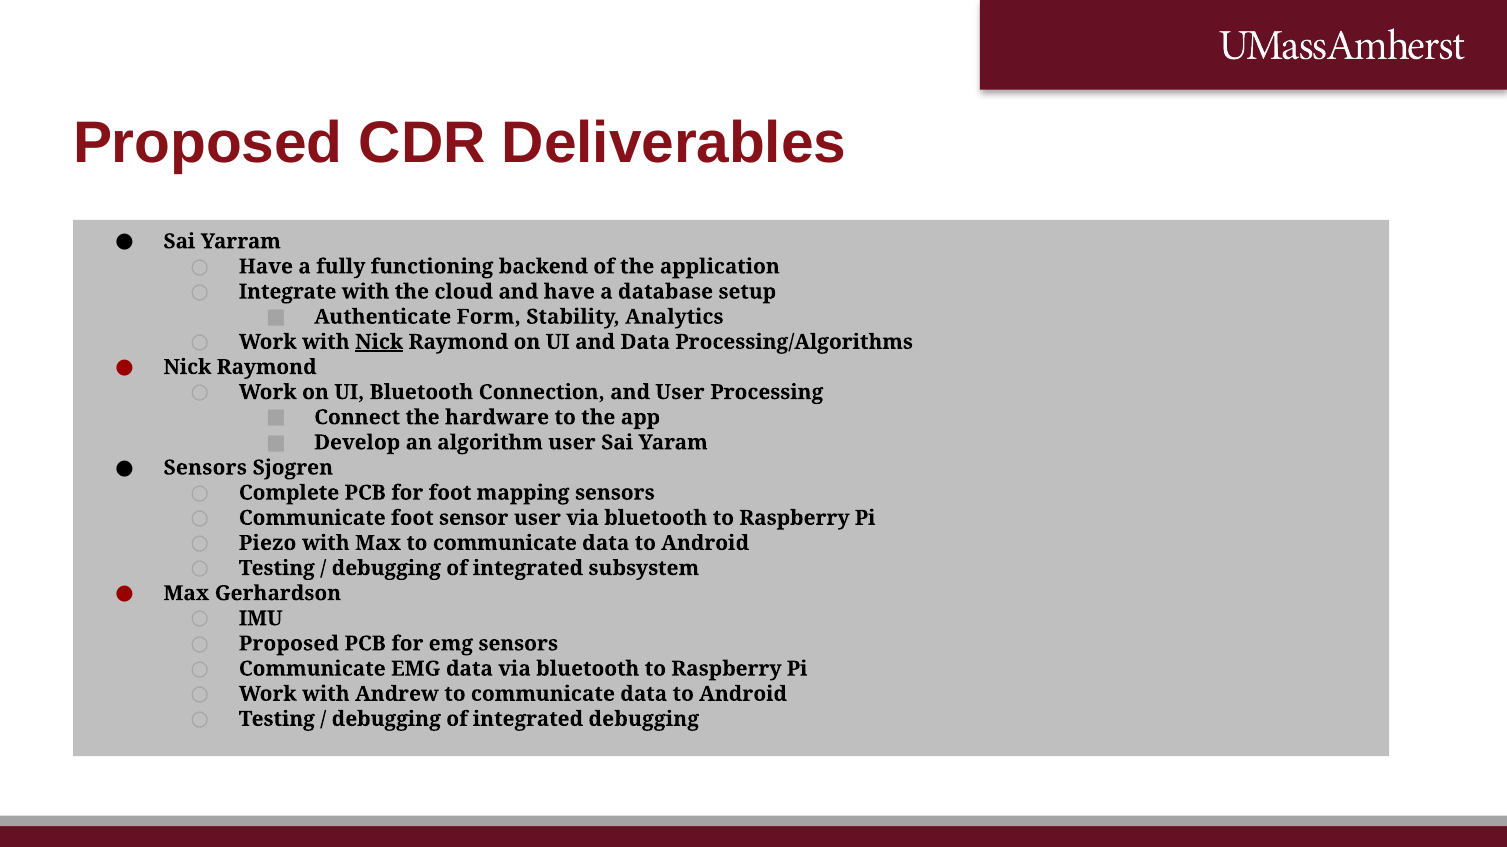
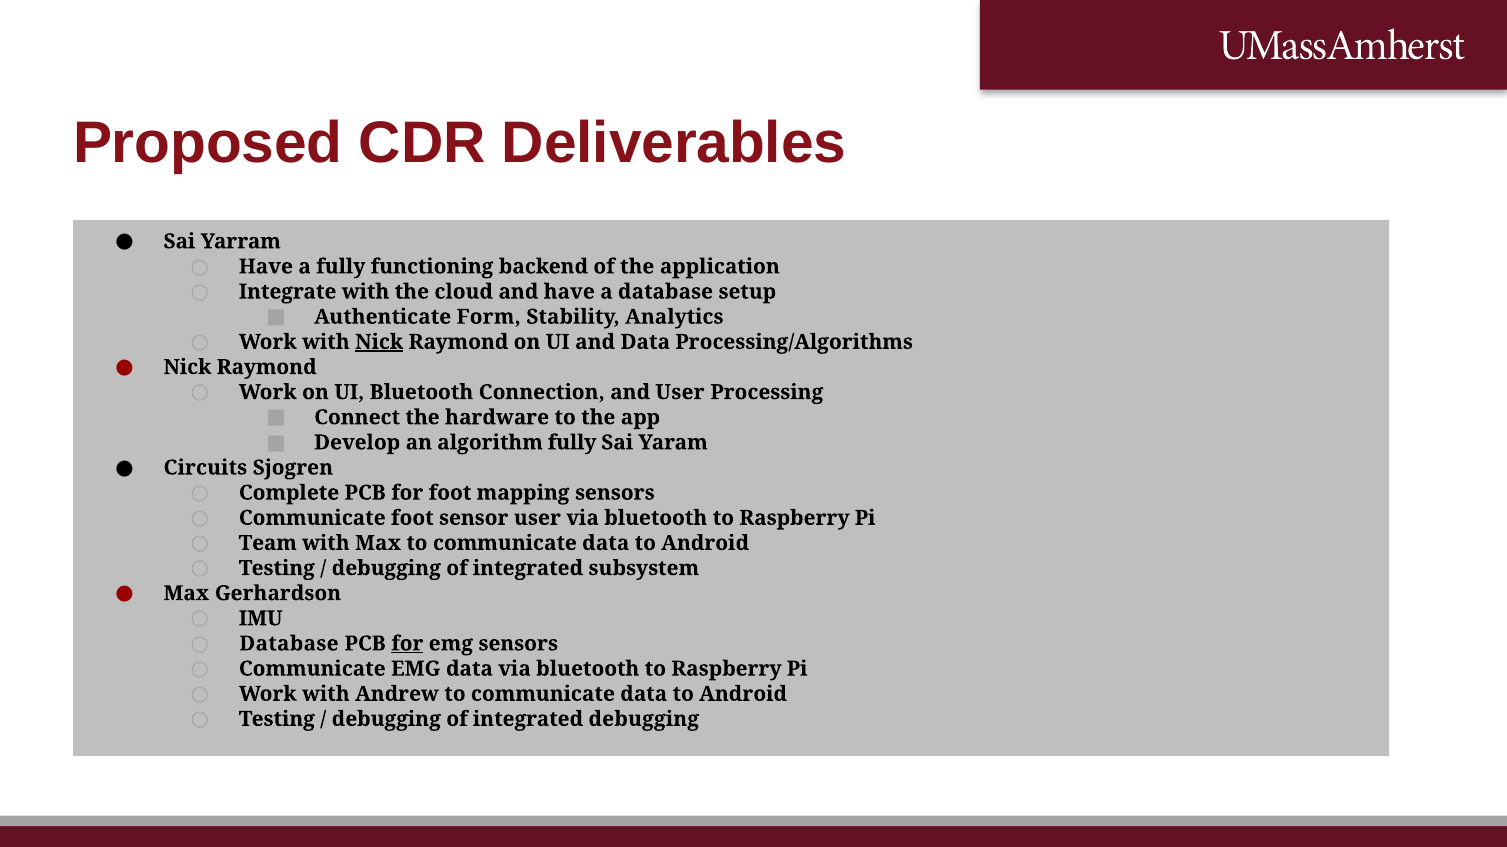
algorithm user: user -> fully (572, 443)
Sensors: Sensors -> Circuits (205, 468)
Piezo: Piezo -> Team (268, 543)
Proposed: Proposed -> Database (289, 644)
for underline: none -> present (407, 644)
